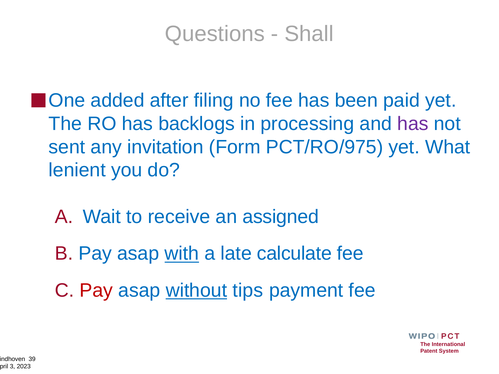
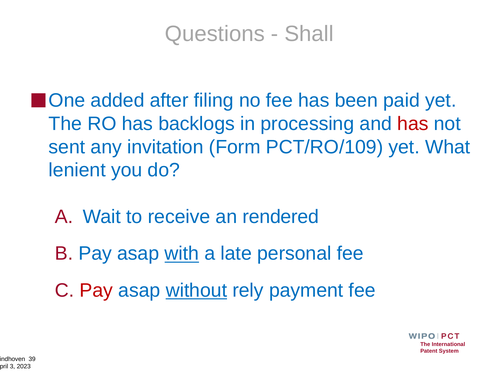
has colour: purple -> red (413, 124)
PCT/RO/975: PCT/RO/975 -> PCT/RO/109 (325, 147)
assigned: assigned -> rendered (281, 217)
calculate: calculate -> personal (294, 254)
tips: tips -> rely (248, 291)
